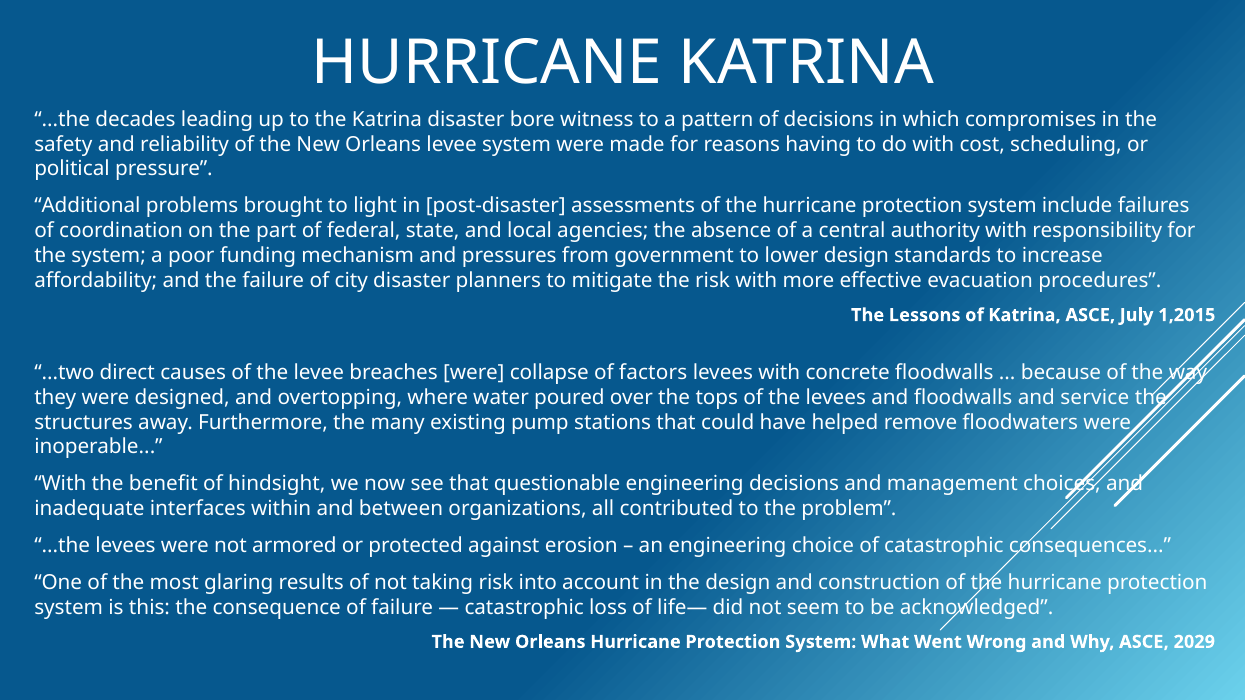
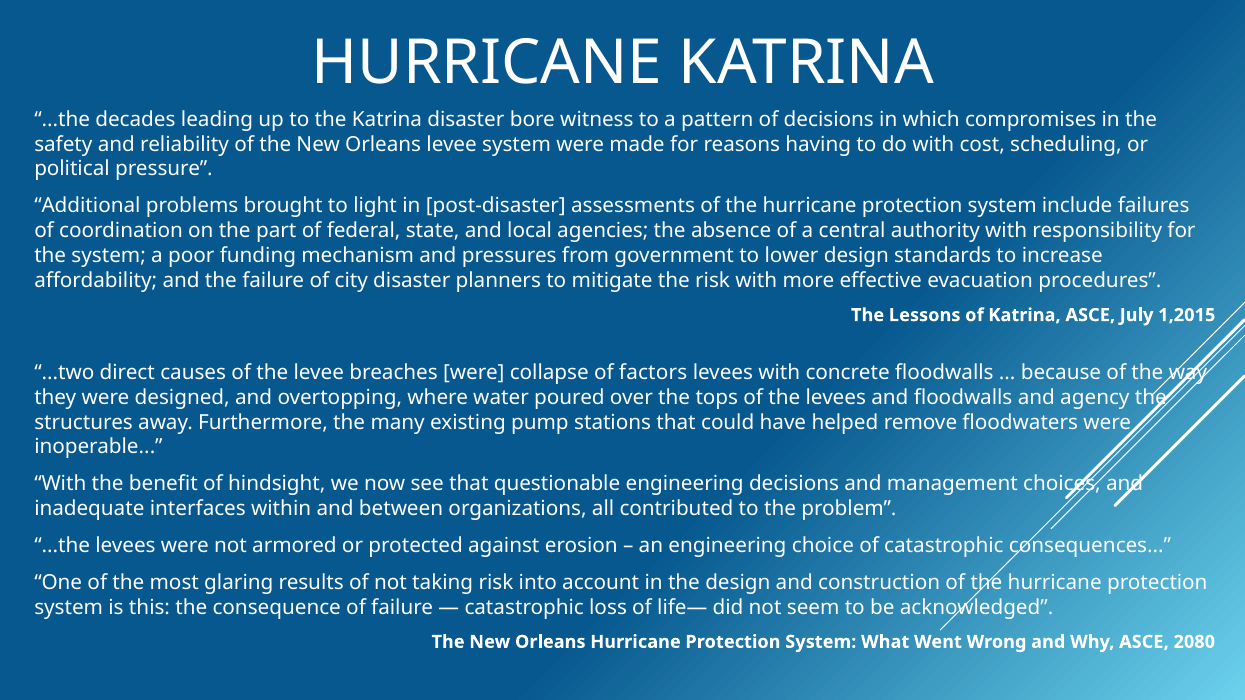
service: service -> agency (1095, 397)
2029: 2029 -> 2080 (1194, 642)
